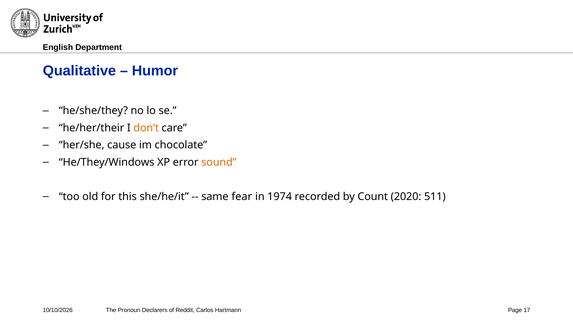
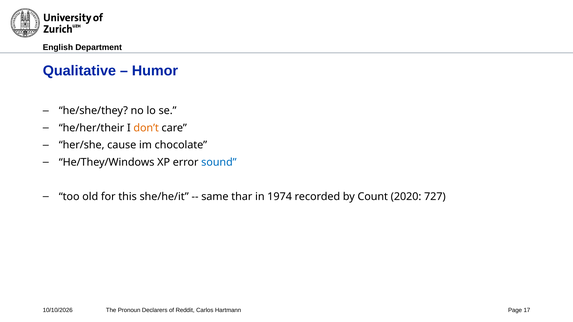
sound colour: orange -> blue (219, 162)
fear: fear -> thar (242, 197)
511: 511 -> 727 (435, 197)
